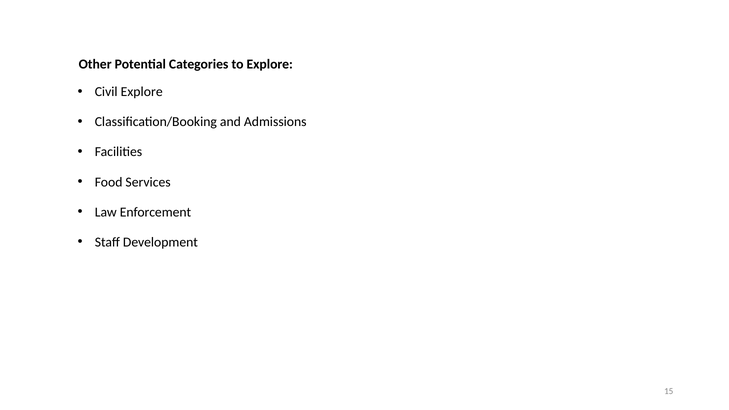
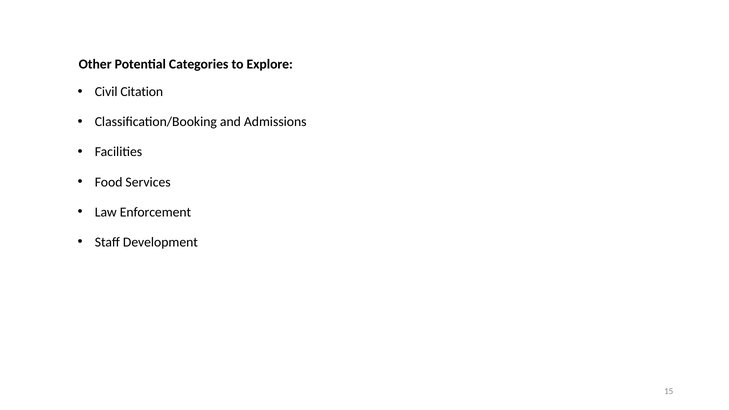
Civil Explore: Explore -> Citation (142, 92)
